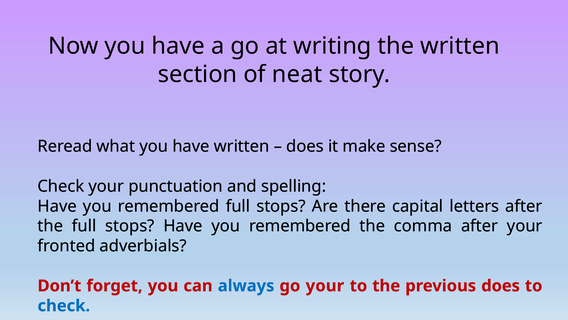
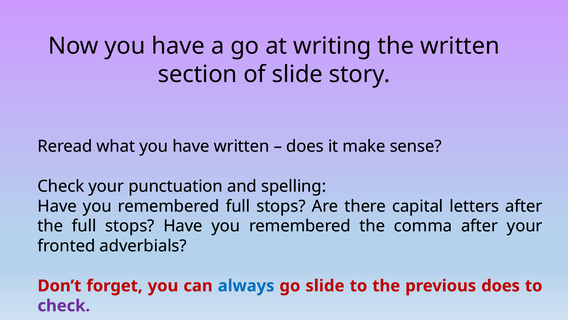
of neat: neat -> slide (297, 74)
go your: your -> slide (325, 285)
check colour: blue -> purple (64, 305)
